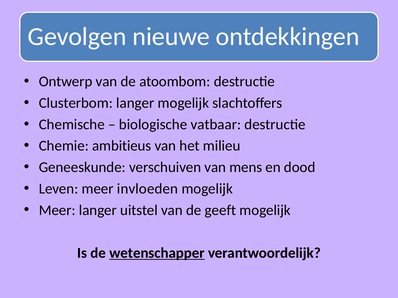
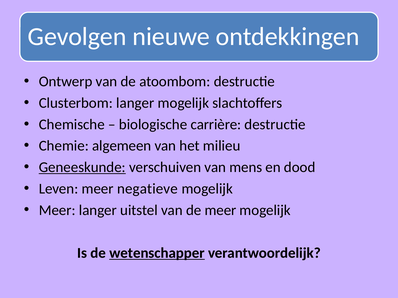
vatbaar: vatbaar -> carrière (216, 125)
ambitieus: ambitieus -> algemeen (122, 146)
Geneeskunde underline: none -> present (82, 168)
invloeden: invloeden -> negatieve (147, 189)
de geeft: geeft -> meer (220, 210)
